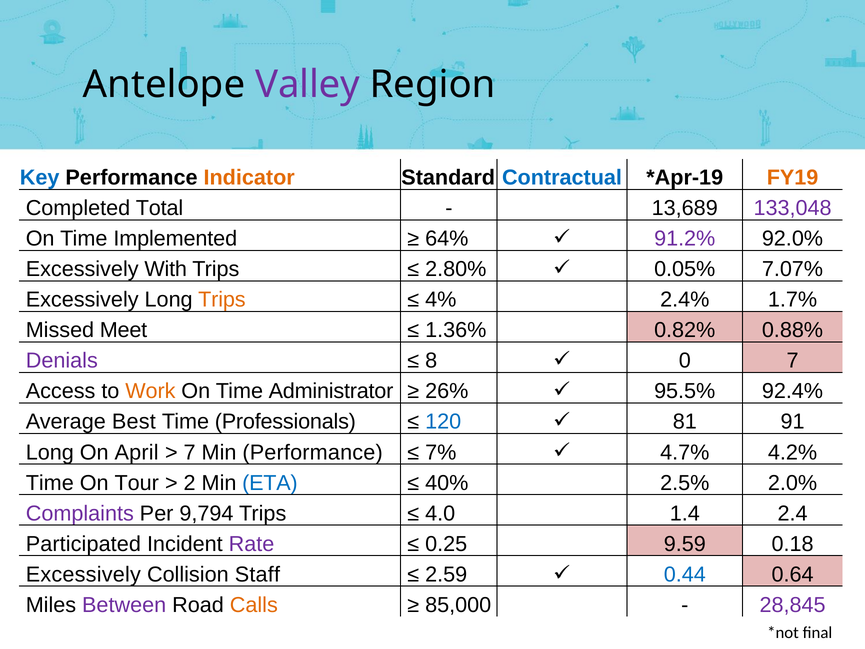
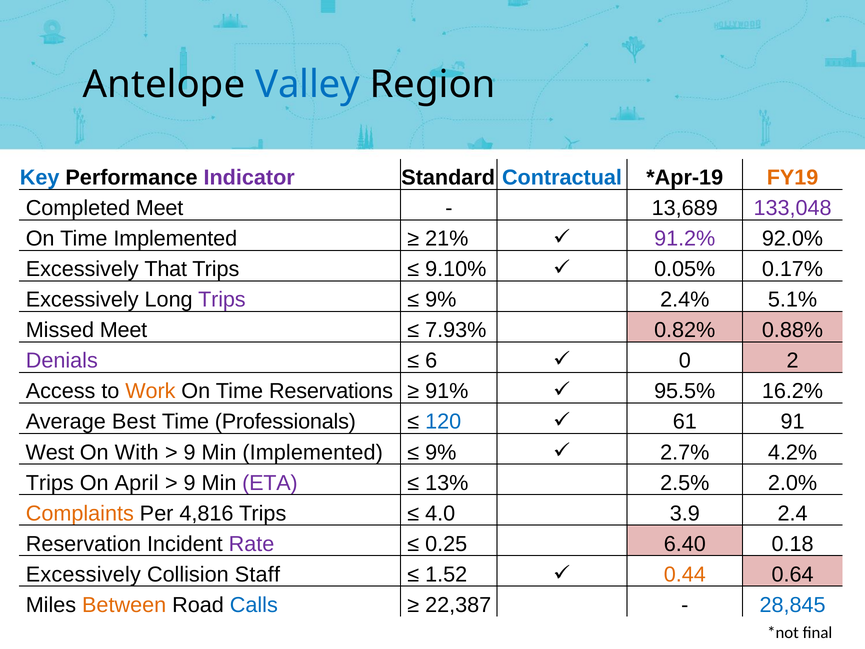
Valley colour: purple -> blue (307, 85)
Indicator colour: orange -> purple (249, 178)
Completed Total: Total -> Meet (160, 208)
64%: 64% -> 21% (447, 239)
With: With -> That (166, 269)
2.80%: 2.80% -> 9.10% (456, 269)
7.07%: 7.07% -> 0.17% (793, 269)
Trips colour: orange -> purple (222, 300)
4%: 4% -> 9% (441, 300)
1.7%: 1.7% -> 5.1% (793, 300)
1.36%: 1.36% -> 7.93% (456, 330)
8: 8 -> 6 (431, 361)
0 7: 7 -> 2 (793, 361)
Administrator: Administrator -> Reservations (331, 391)
26%: 26% -> 91% (447, 391)
92.4%: 92.4% -> 16.2% (793, 391)
81: 81 -> 61 (685, 422)
Long: Long -> West (50, 452)
April: April -> With (137, 452)
7: 7 -> 9 (190, 452)
Min Performance: Performance -> Implemented (313, 452)
7%: 7% -> 9% (441, 452)
4.7%: 4.7% -> 2.7% (685, 452)
Time: Time -> Trips (50, 483)
Tour: Tour -> April (137, 483)
2: 2 -> 9 (190, 483)
ETA colour: blue -> purple (270, 483)
40%: 40% -> 13% (447, 483)
Complaints colour: purple -> orange (80, 513)
9,794: 9,794 -> 4,816 (206, 513)
1.4: 1.4 -> 3.9 (685, 513)
Participated: Participated -> Reservation (83, 544)
9.59: 9.59 -> 6.40 (685, 544)
2.59: 2.59 -> 1.52 (446, 574)
0.44 colour: blue -> orange (685, 574)
Between colour: purple -> orange (124, 605)
Calls colour: orange -> blue (254, 605)
85,000: 85,000 -> 22,387 (458, 605)
28,845 colour: purple -> blue (793, 605)
